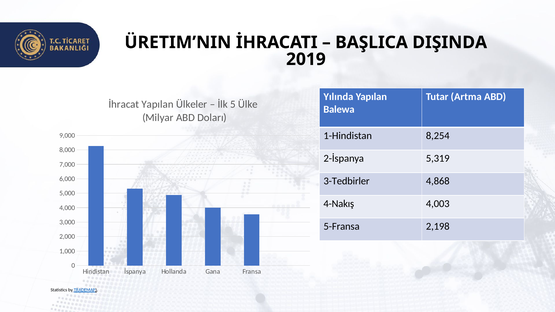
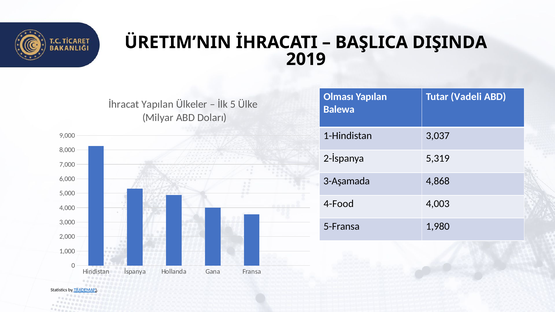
Yılında: Yılında -> Olması (338, 97)
Artma: Artma -> Vadeli (466, 97)
8,254: 8,254 -> 3,037 (438, 136)
3-Tedbirler: 3-Tedbirler -> 3-Aşamada (347, 181)
4-Nakış: 4-Nakış -> 4-Food (339, 204)
2,198: 2,198 -> 1,980 (438, 227)
